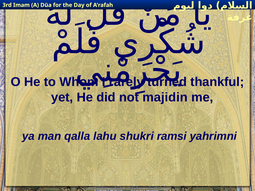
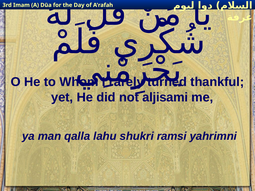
majidin: majidin -> aljisami (165, 97)
